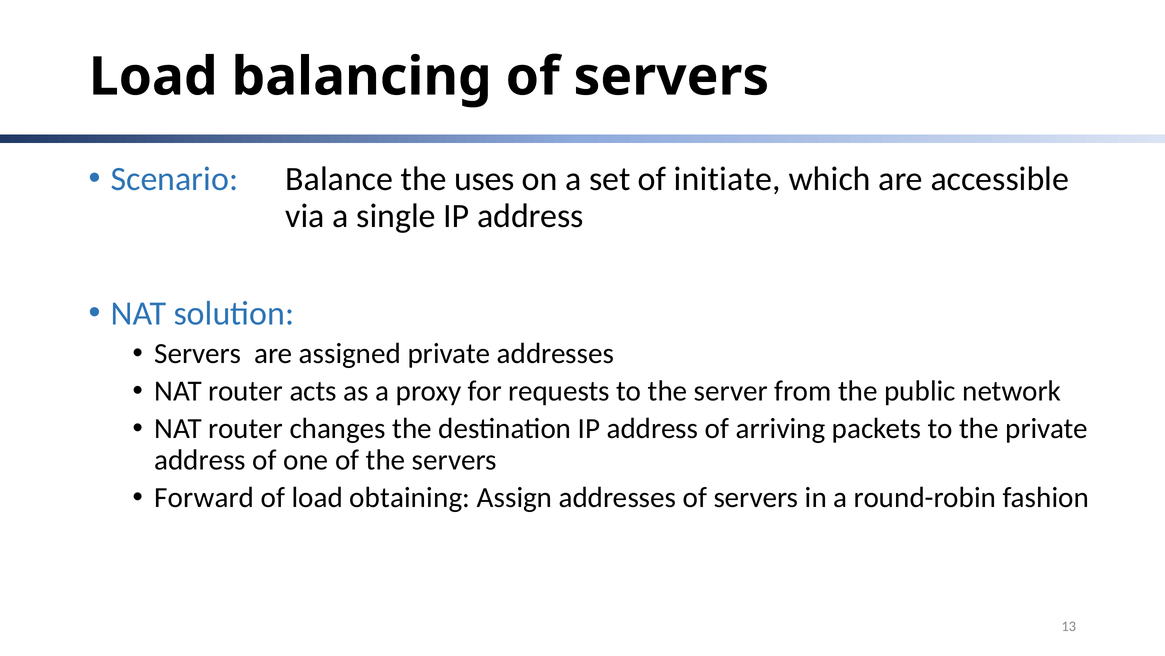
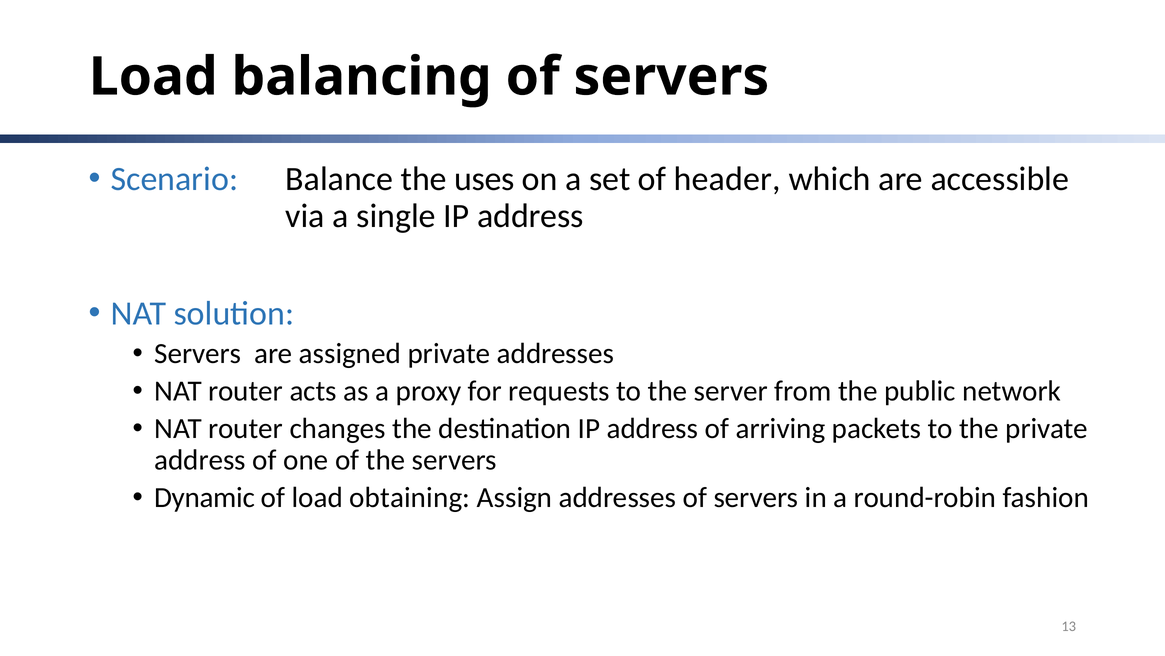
initiate: initiate -> header (727, 179)
Forward: Forward -> Dynamic (204, 497)
